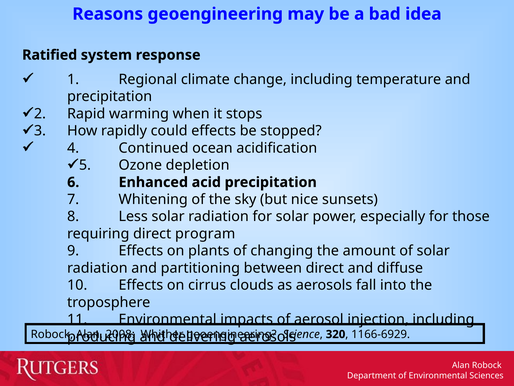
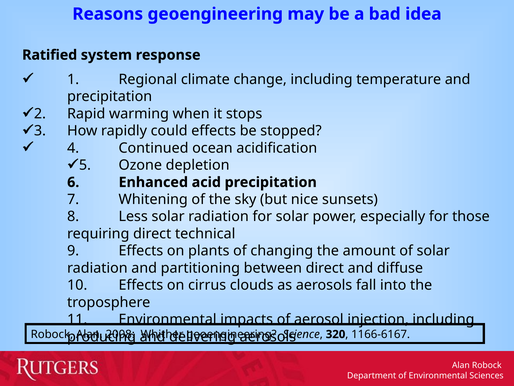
program: program -> technical (205, 233)
1166-6929: 1166-6929 -> 1166-6167 (381, 334)
